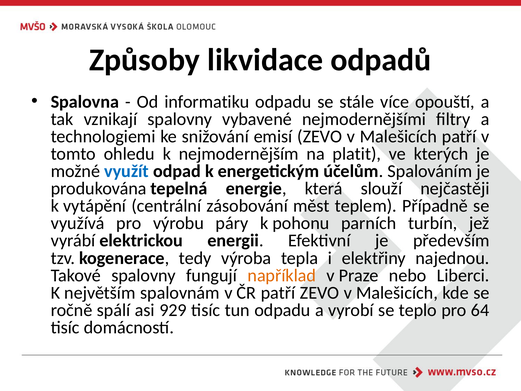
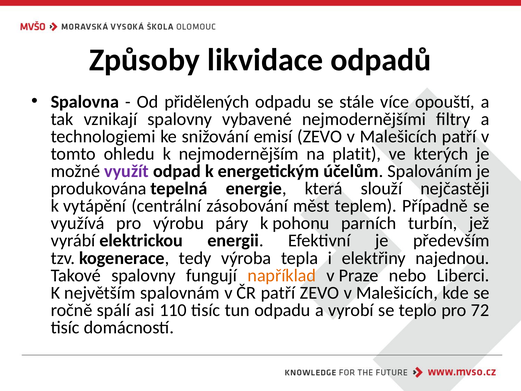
informatiku: informatiku -> přidělených (207, 102)
využít colour: blue -> purple (127, 171)
929: 929 -> 110 (173, 310)
64: 64 -> 72 (480, 310)
